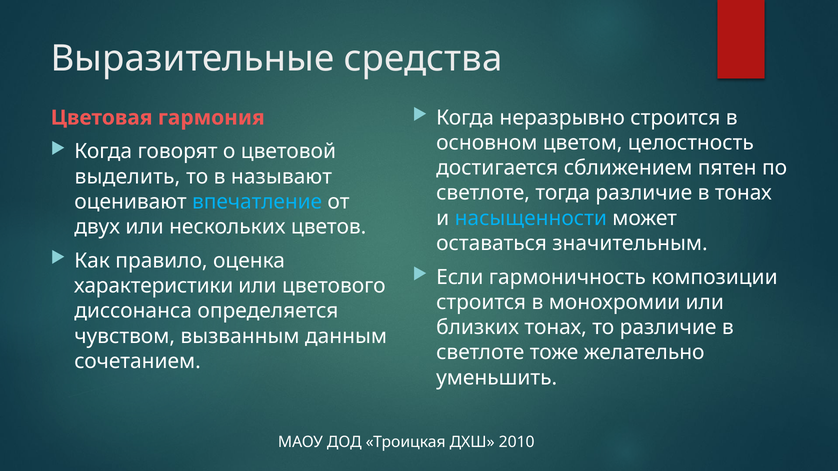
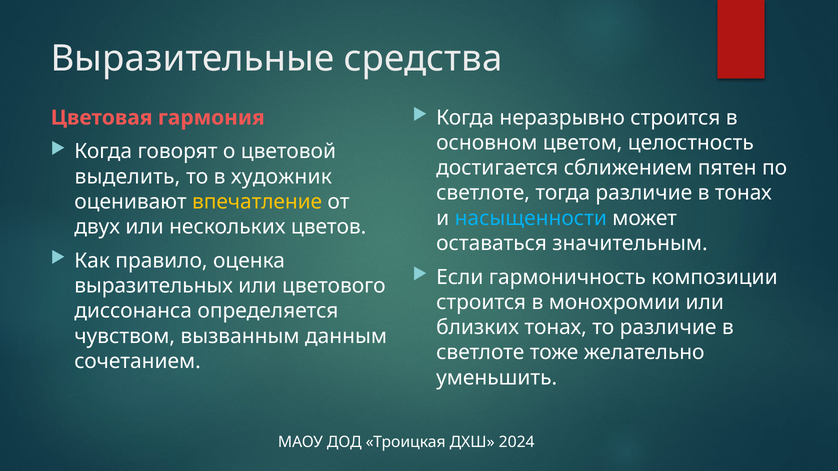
называют: называют -> художник (281, 177)
впечатление colour: light blue -> yellow (257, 202)
характеристики: характеристики -> выразительных (154, 286)
2010: 2010 -> 2024 (517, 442)
